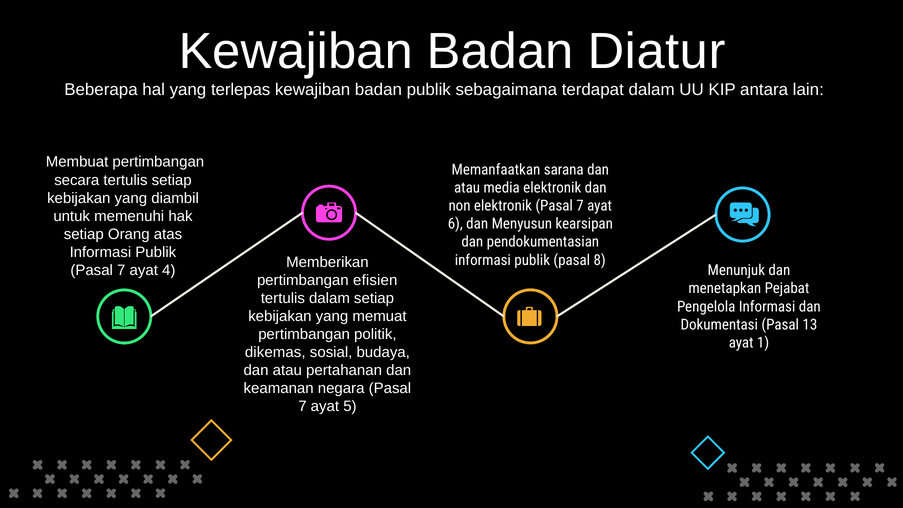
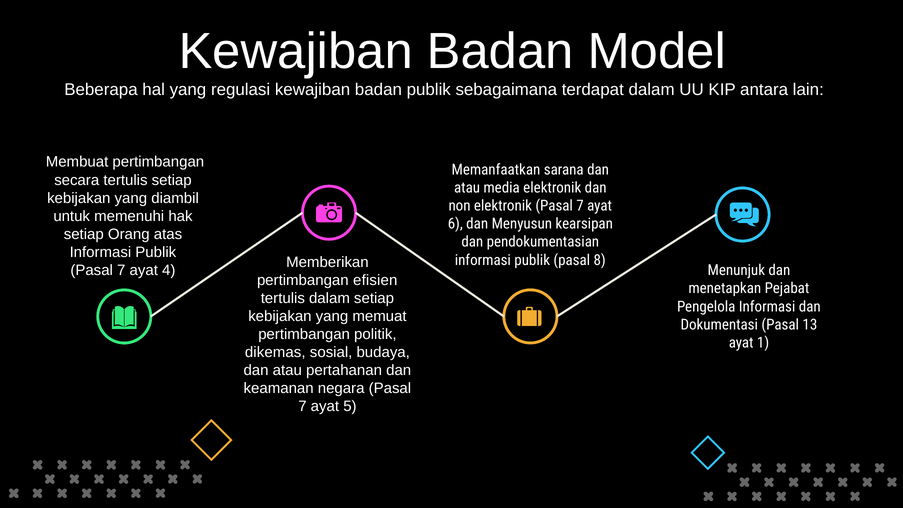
Diatur: Diatur -> Model (657, 52)
terlepas: terlepas -> regulasi (241, 89)
